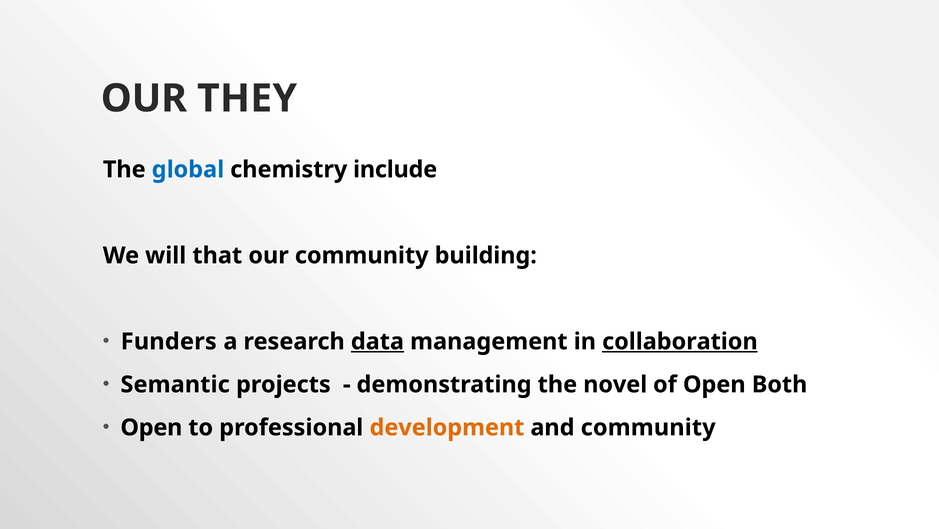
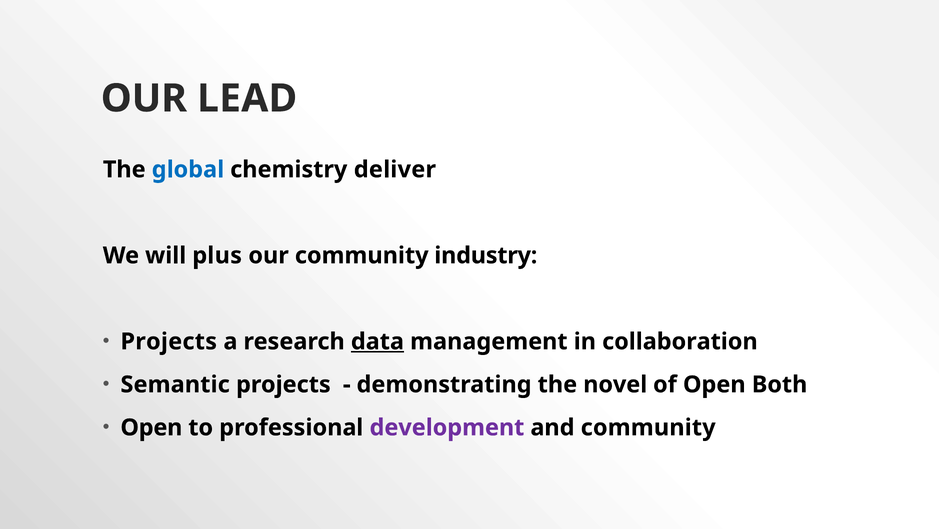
THEY: THEY -> LEAD (247, 98)
include: include -> deliver (395, 169)
that: that -> plus (217, 255)
building: building -> industry (486, 255)
Funders: Funders -> Projects (169, 341)
collaboration underline: present -> none (680, 341)
development colour: orange -> purple (447, 427)
